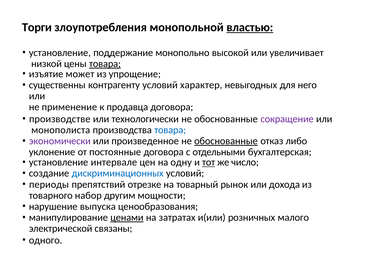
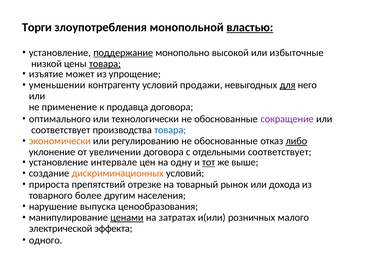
поддержание underline: none -> present (123, 53)
увеличивает: увеличивает -> избыточные (297, 53)
существенны: существенны -> уменьшении (57, 85)
характер: характер -> продажи (201, 85)
для underline: none -> present (288, 85)
производстве: производстве -> оптимального (60, 119)
монополиста: монополиста -> соответствует (61, 130)
экономически colour: purple -> orange (60, 141)
произведенное: произведенное -> регулированию (145, 141)
обоснованные underline: present -> none (226, 141)
либо underline: none -> present (296, 141)
постоянные: постоянные -> увеличении (115, 152)
отдельными бухгалтерская: бухгалтерская -> соответствует (280, 152)
число: число -> выше (245, 162)
дискриминационных colour: blue -> orange (118, 173)
периоды: периоды -> прироста (49, 184)
набор: набор -> более (88, 195)
мощности: мощности -> населения (162, 195)
связаны: связаны -> эффекта (113, 229)
